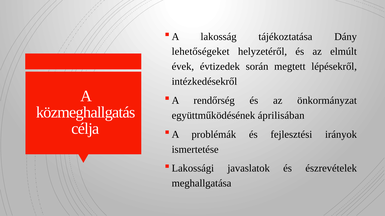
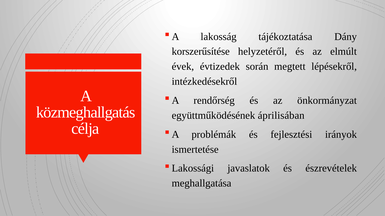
lehetőségeket: lehetőségeket -> korszerűsítése (201, 52)
